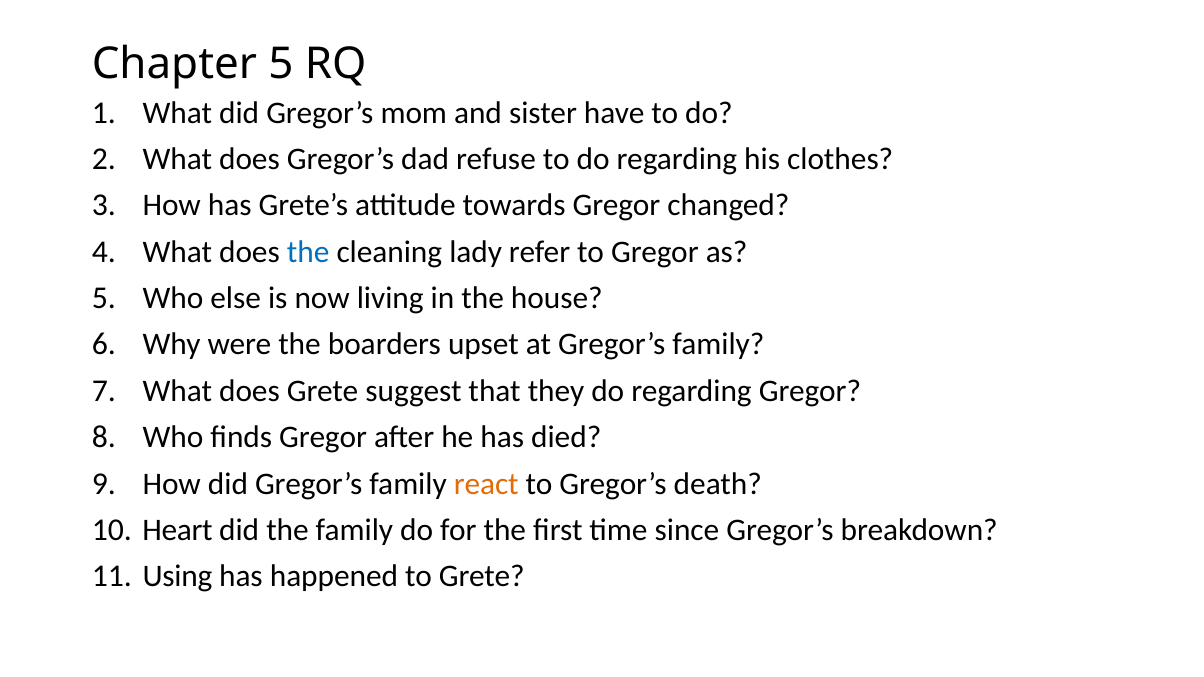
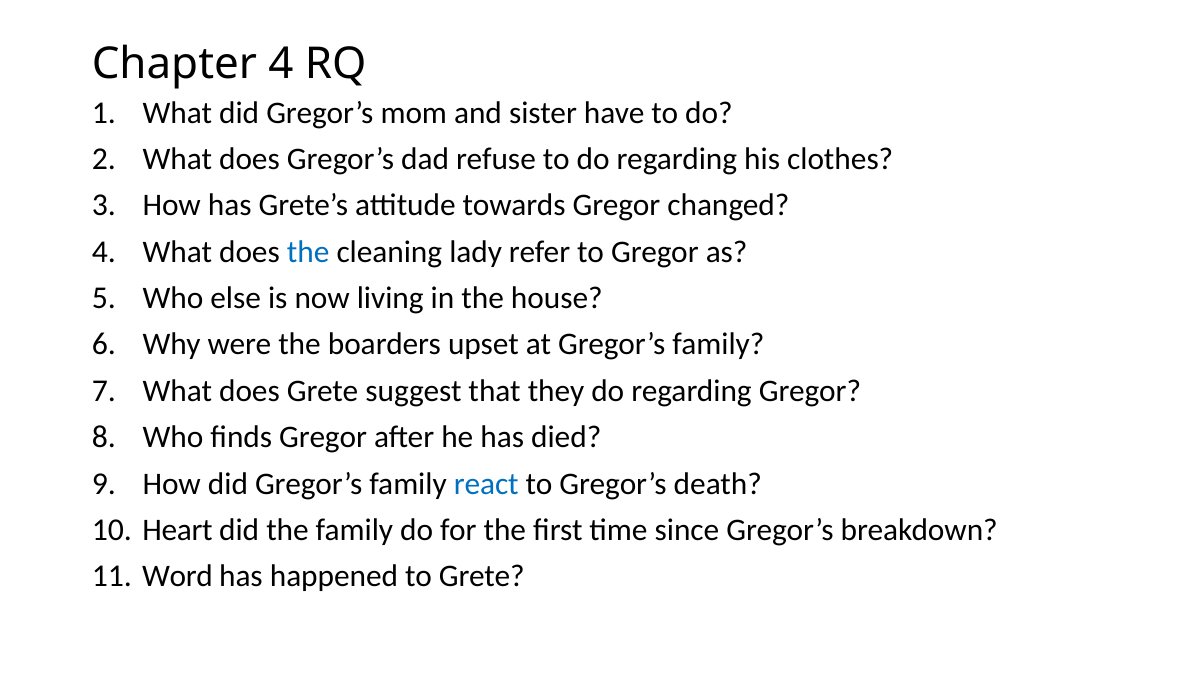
Chapter 5: 5 -> 4 (281, 64)
react colour: orange -> blue (486, 484)
Using: Using -> Word (177, 577)
